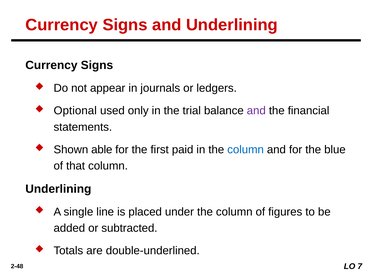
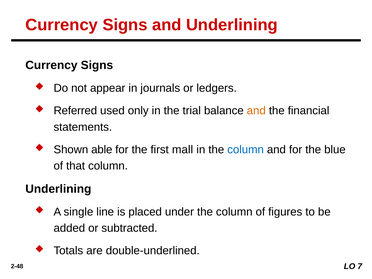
Optional: Optional -> Referred (75, 111)
and colour: purple -> orange (256, 111)
paid: paid -> mall (183, 150)
